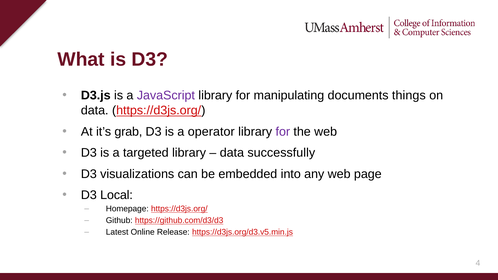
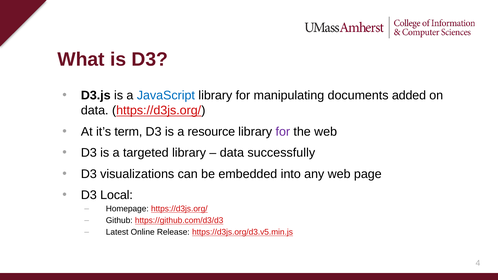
JavaScript colour: purple -> blue (166, 96)
things: things -> added (409, 96)
grab: grab -> term (128, 132)
operator: operator -> resource (211, 132)
